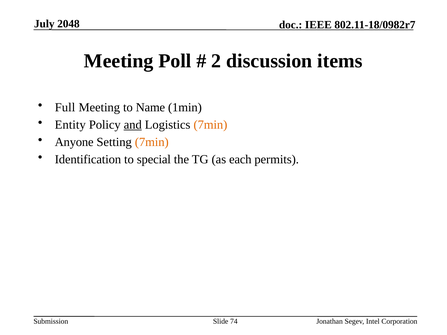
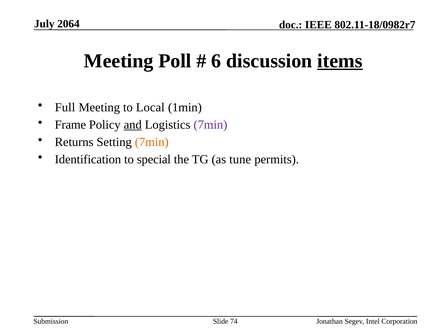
2048: 2048 -> 2064 (68, 24)
2: 2 -> 6 (216, 61)
items underline: none -> present (340, 61)
Name: Name -> Local (150, 107)
Entity: Entity -> Frame (70, 125)
7min colour: orange -> purple (210, 125)
Anyone: Anyone -> Returns (74, 142)
each: each -> tune (240, 160)
